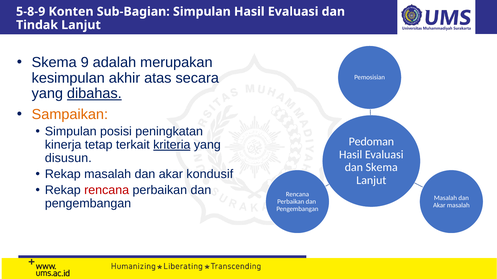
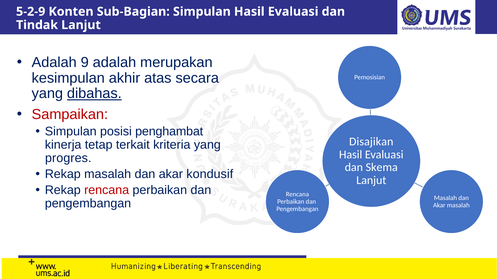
5-8-9: 5-8-9 -> 5-2-9 (31, 12)
Skema: Skema -> Adalah (54, 62)
Sampaikan colour: orange -> red (70, 115)
peningkatan: peningkatan -> penghambat (169, 132)
Pedoman: Pedoman -> Disajikan (371, 142)
kriteria underline: present -> none (172, 145)
disusun: disusun -> progres (68, 159)
